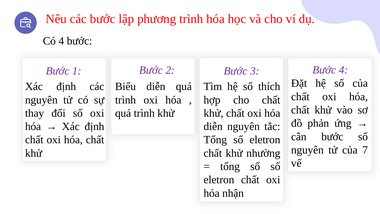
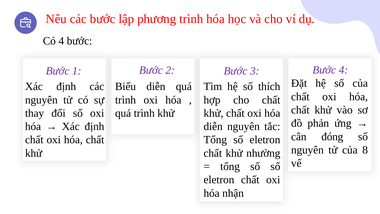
cân bước: bước -> đóng (332, 136)
7: 7 -> 8 (365, 150)
